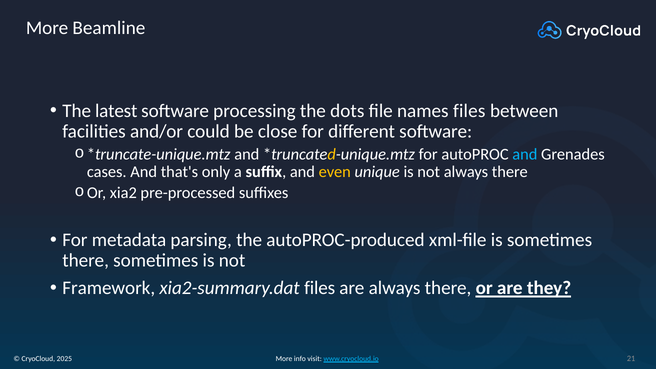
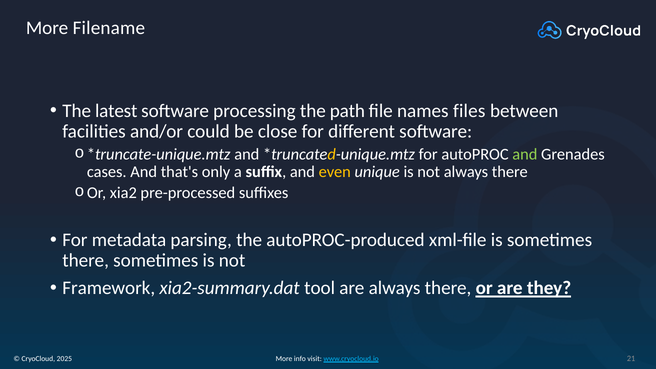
Beamline: Beamline -> Filename (109, 28)
dots: dots -> path (347, 111)
and colour: light blue -> light green (525, 154)
xia2-summary.dat files: files -> tool (320, 288)
